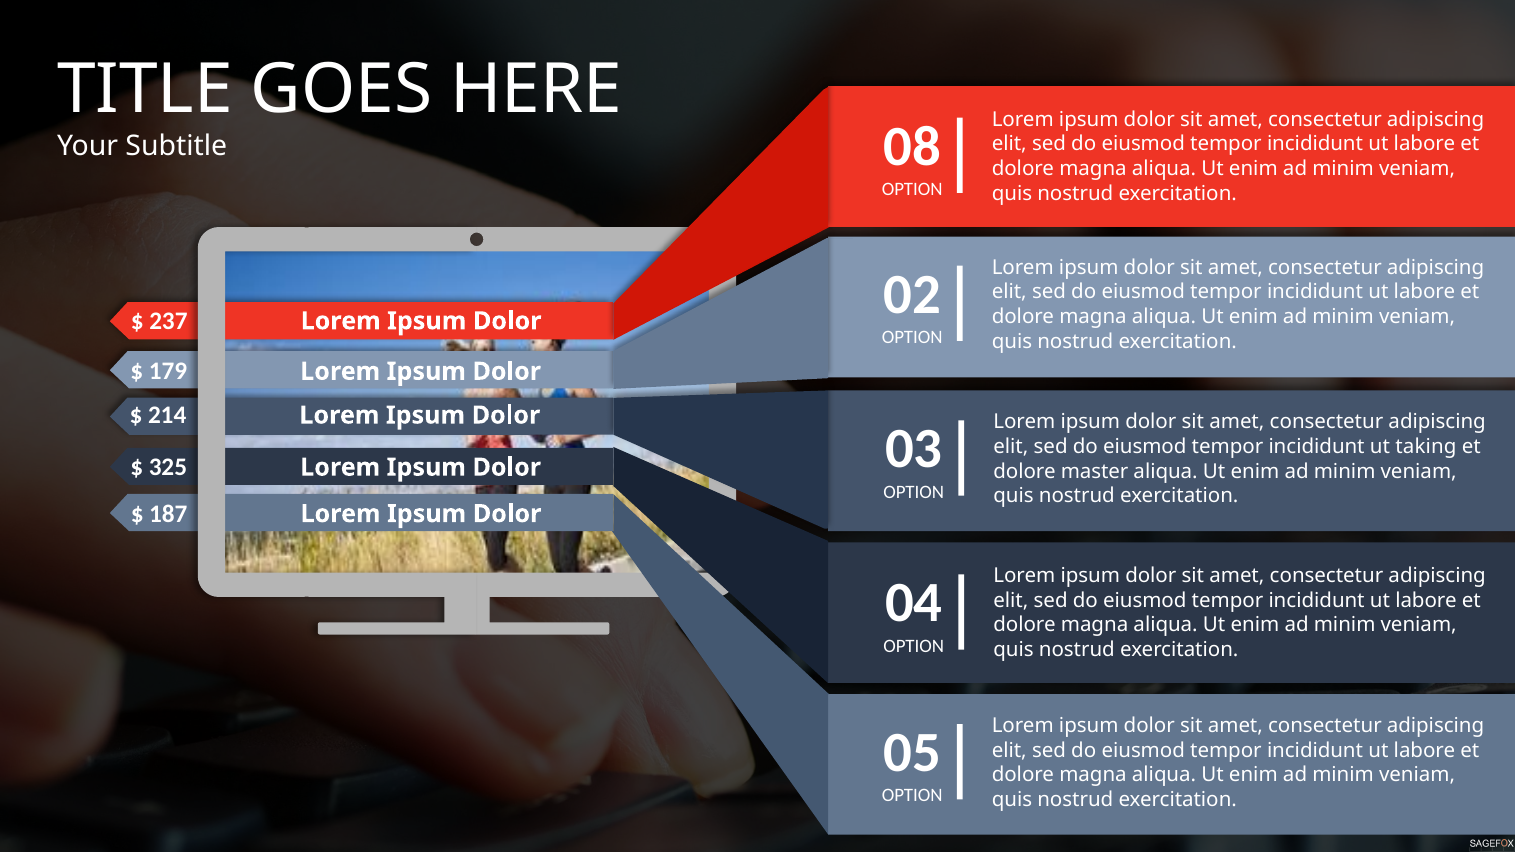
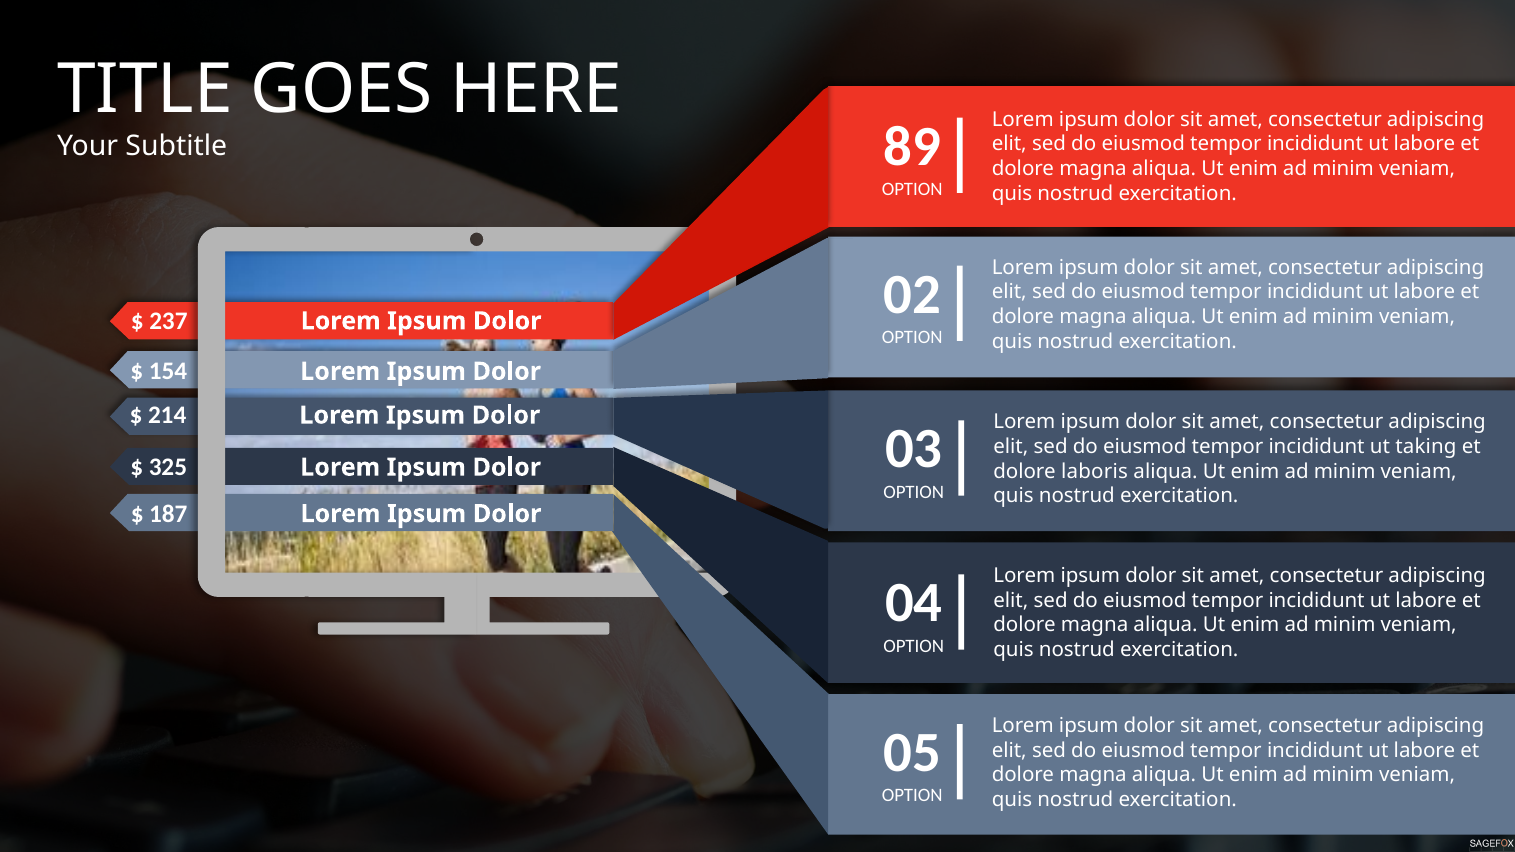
08: 08 -> 89 (912, 146)
179: 179 -> 154 (168, 371)
master: master -> laboris (1094, 471)
